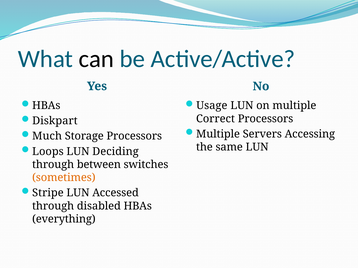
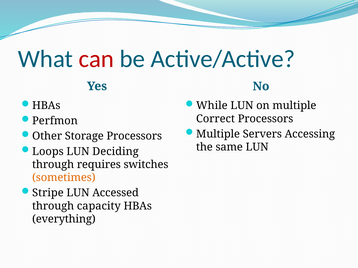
can colour: black -> red (96, 59)
Usage: Usage -> While (212, 106)
Diskpart: Diskpart -> Perfmon (55, 121)
Much: Much -> Other (47, 136)
between: between -> requires (99, 165)
disabled: disabled -> capacity (99, 206)
